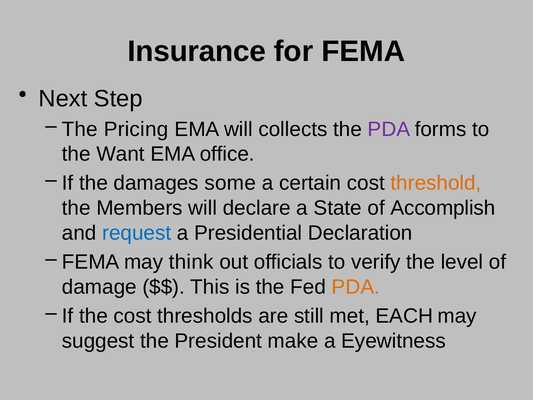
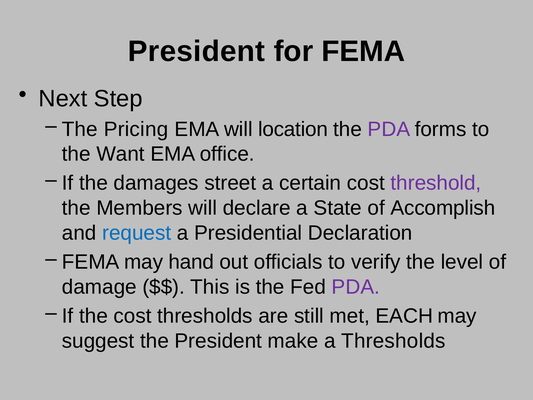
Insurance: Insurance -> President (196, 51)
collects: collects -> location (293, 129)
some: some -> street (230, 183)
threshold colour: orange -> purple (436, 183)
think: think -> hand (191, 262)
PDA colour: orange -> purple (356, 287)
a Eyewitness: Eyewitness -> Thresholds (393, 341)
